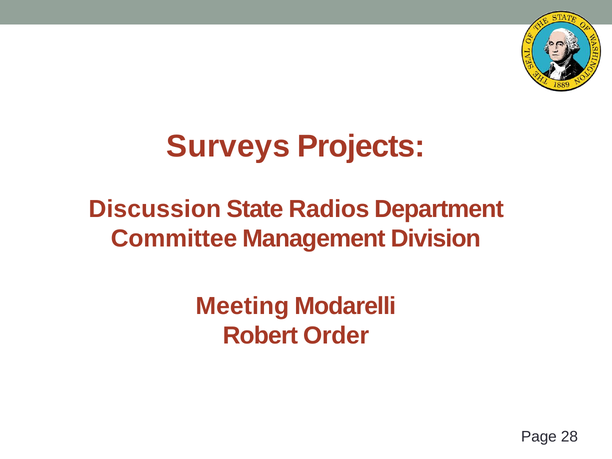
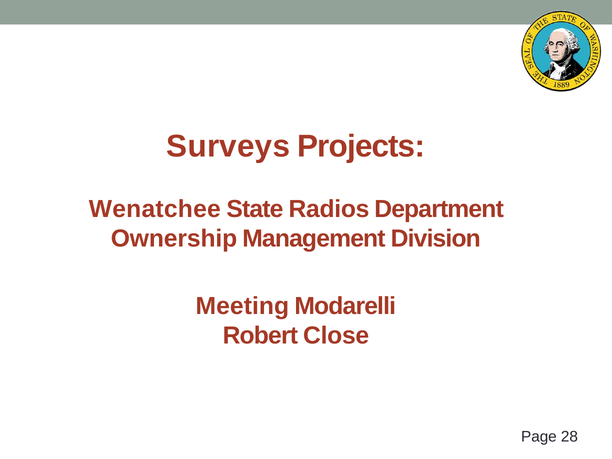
Discussion: Discussion -> Wenatchee (155, 209)
Committee: Committee -> Ownership (174, 239)
Order: Order -> Close (336, 336)
